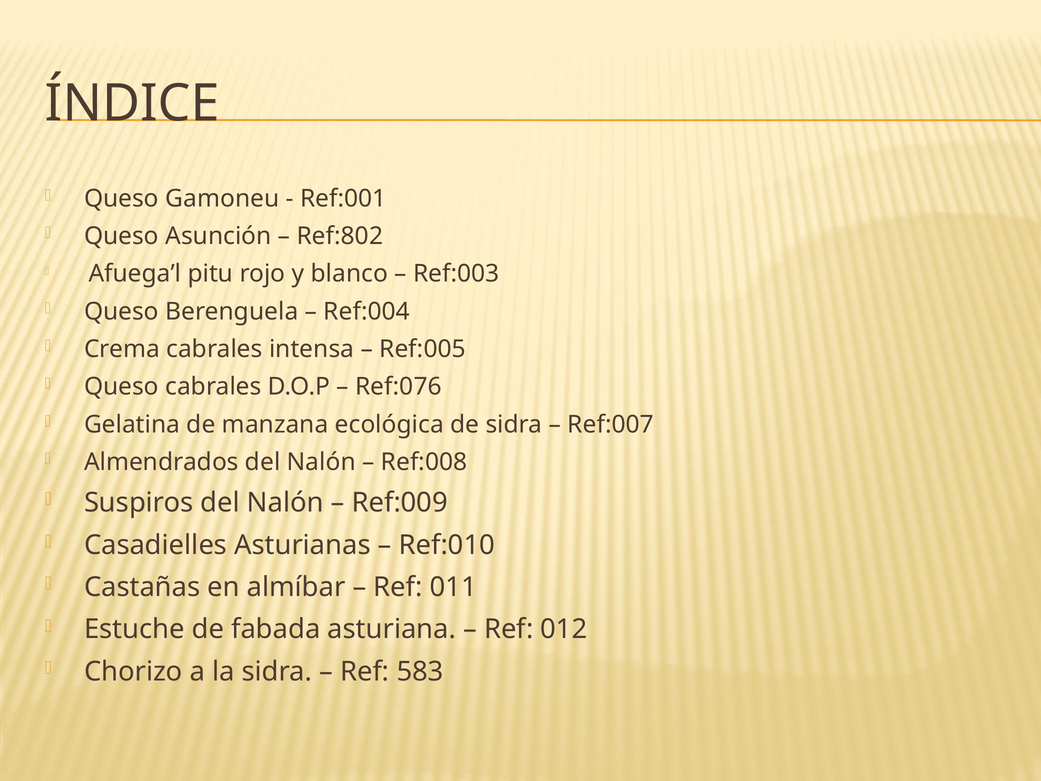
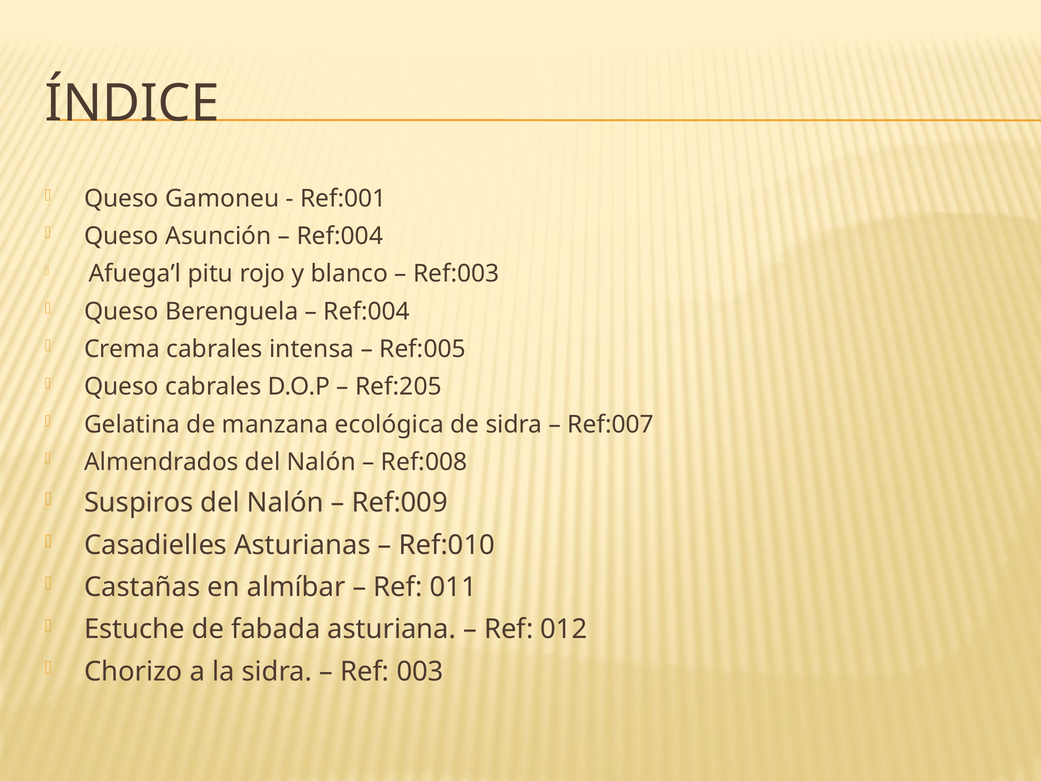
Ref:802: Ref:802 -> Ref:004 (340, 236)
Ref:076: Ref:076 -> Ref:205 (398, 387)
583: 583 -> 003 (420, 671)
